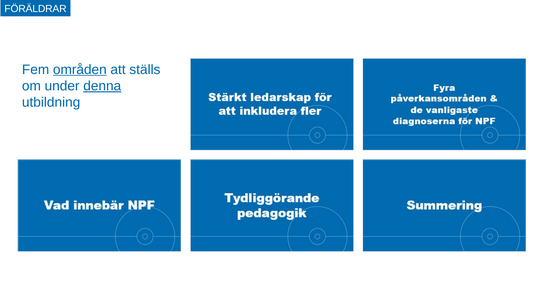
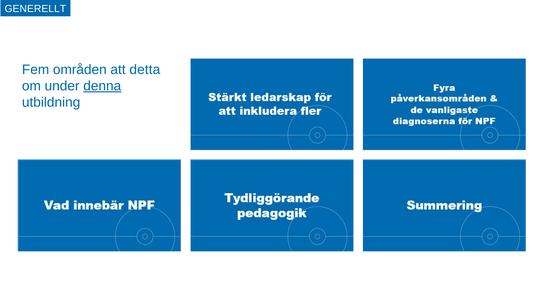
FÖRÄLDRAR: FÖRÄLDRAR -> GENERELLT (35, 9)
områden underline: present -> none (80, 69)
ställs: ställs -> detta (145, 69)
